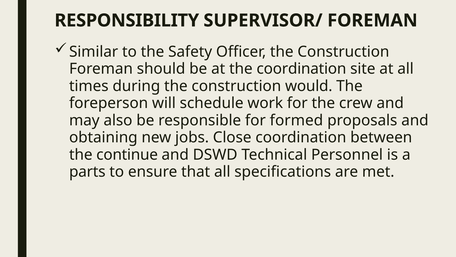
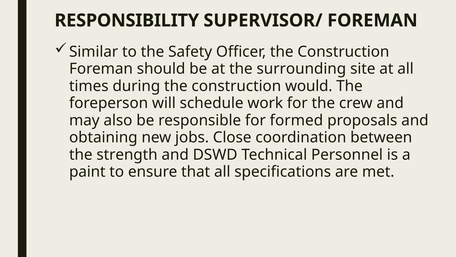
the coordination: coordination -> surrounding (301, 69)
continue: continue -> strength (127, 154)
parts: parts -> paint (87, 172)
